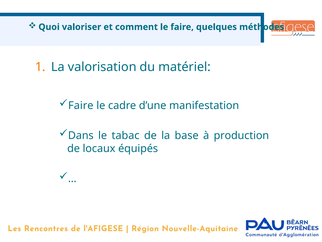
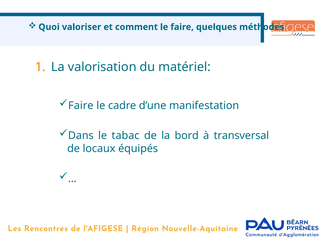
base: base -> bord (187, 135)
production: production -> transversal (241, 135)
